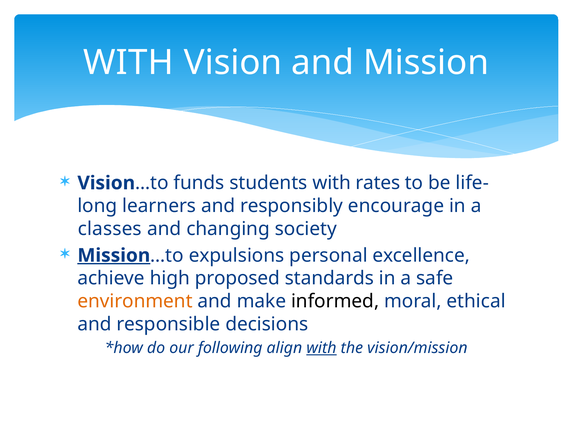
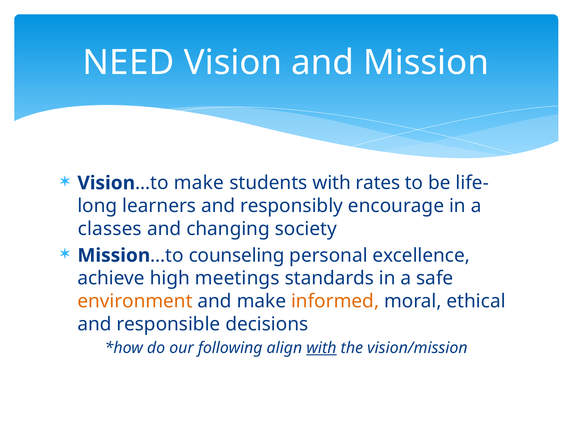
WITH: WITH -> NEED (128, 63)
funds: funds -> make (199, 183)
Mission underline: present -> none (114, 255)
expulsions: expulsions -> counseling (237, 255)
proposed: proposed -> meetings (237, 278)
informed colour: black -> orange (335, 301)
